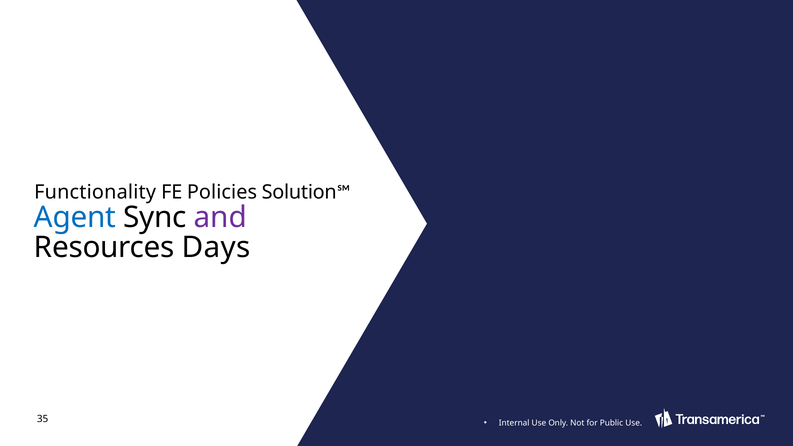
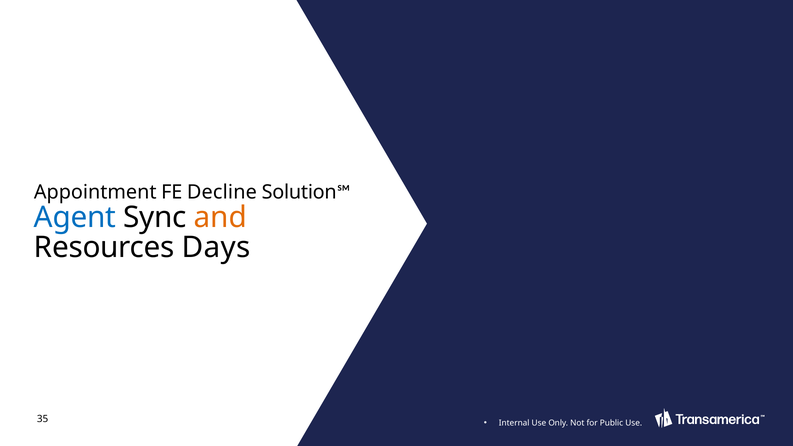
Functionality: Functionality -> Appointment (95, 192)
Policies: Policies -> Decline (222, 192)
and colour: purple -> orange (220, 217)
